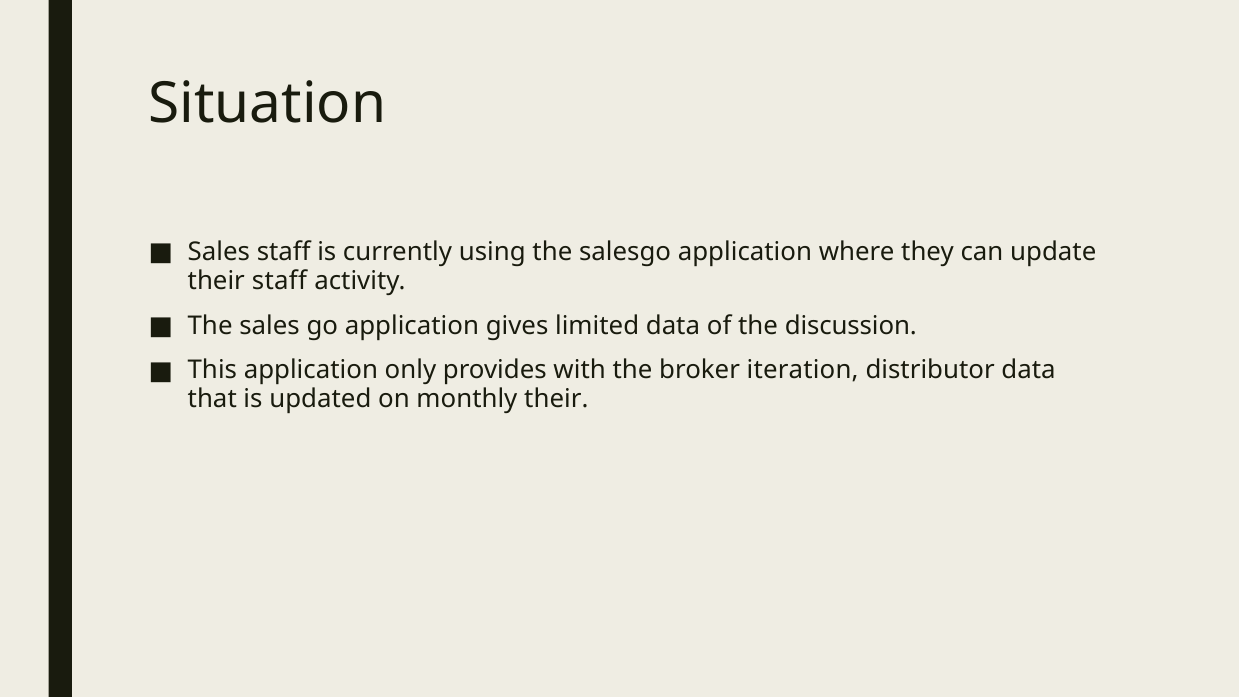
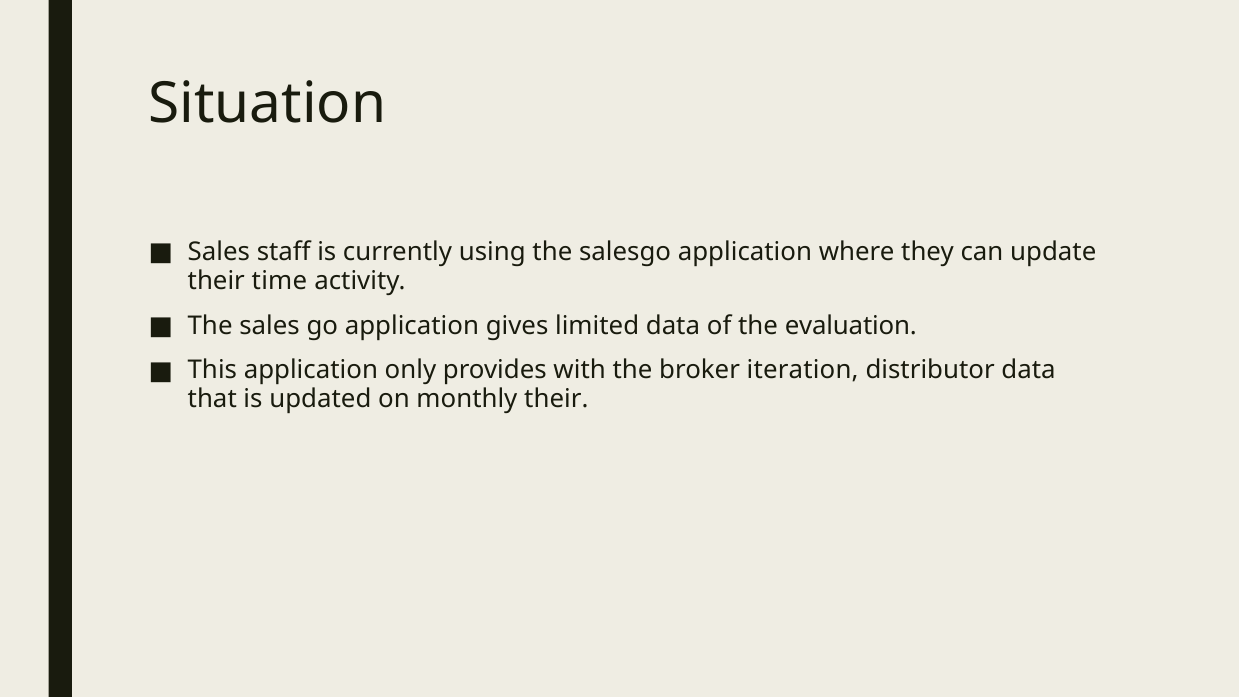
their staff: staff -> time (279, 281)
discussion: discussion -> evaluation (851, 325)
